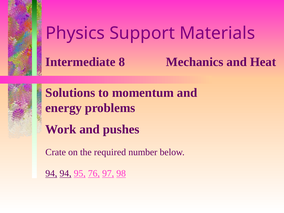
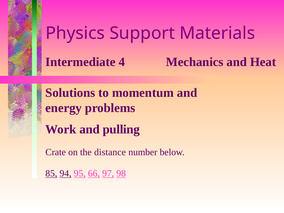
8: 8 -> 4 (122, 62)
pushes: pushes -> pulling (121, 129)
required: required -> distance (110, 152)
94: 94 -> 85 (51, 173)
76: 76 -> 66 (94, 173)
